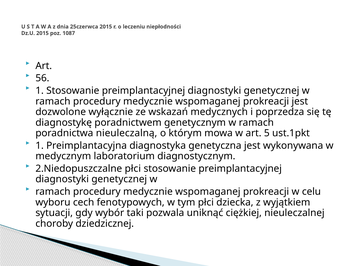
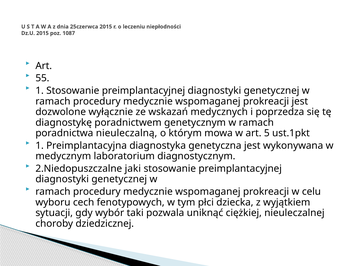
56: 56 -> 55 (42, 78)
2.Niedopuszczalne płci: płci -> jaki (133, 169)
